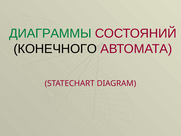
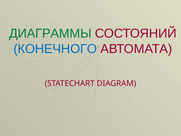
КОНЕЧНОГО colour: black -> blue (55, 49)
